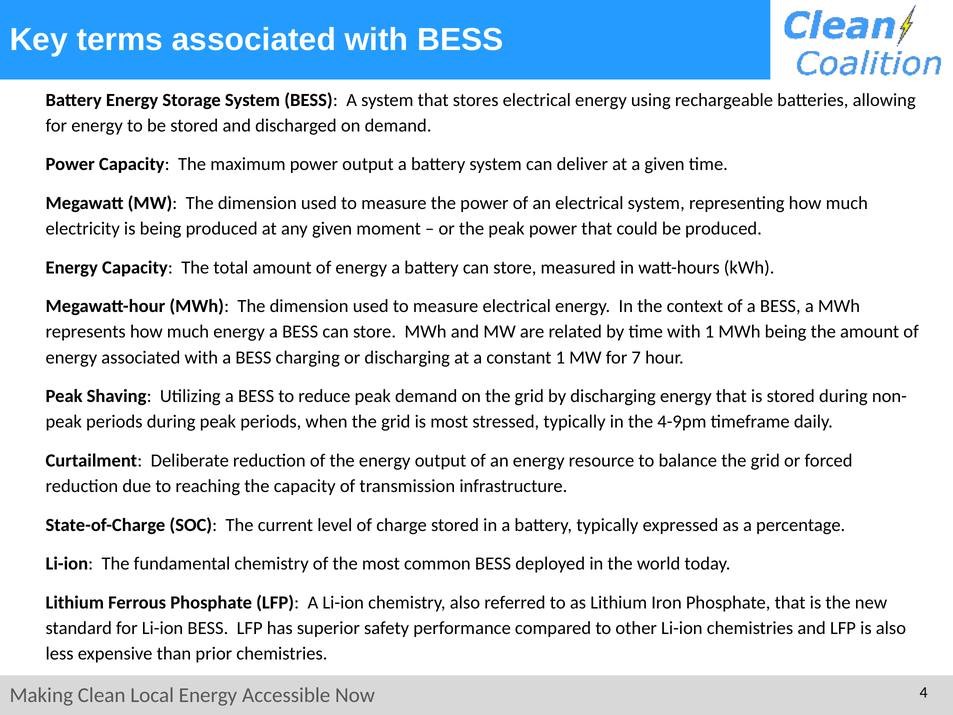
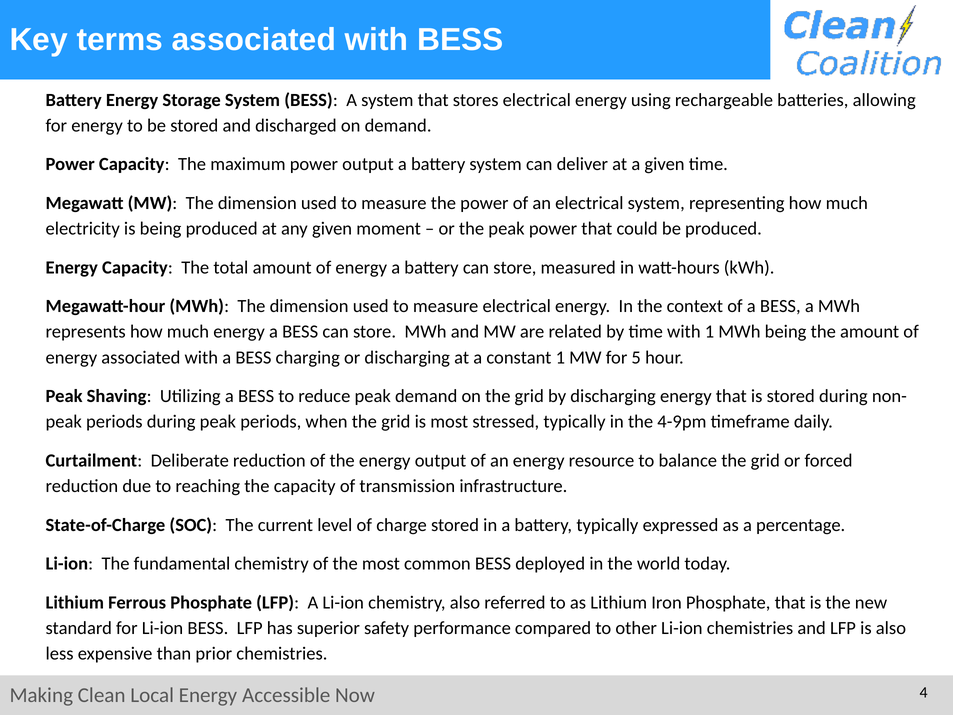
7: 7 -> 5 (636, 357)
